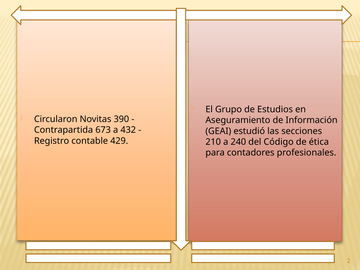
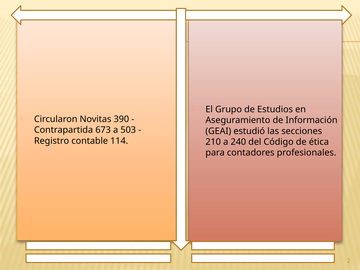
432: 432 -> 503 (128, 130)
429: 429 -> 114 (119, 141)
